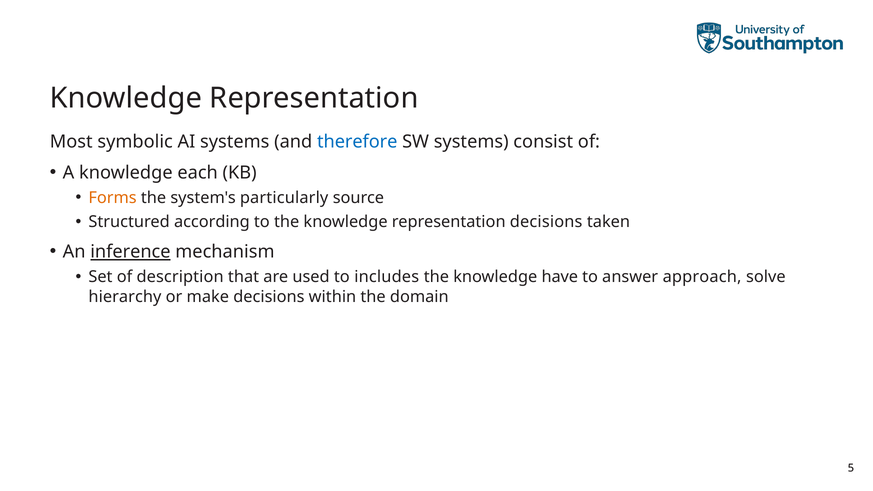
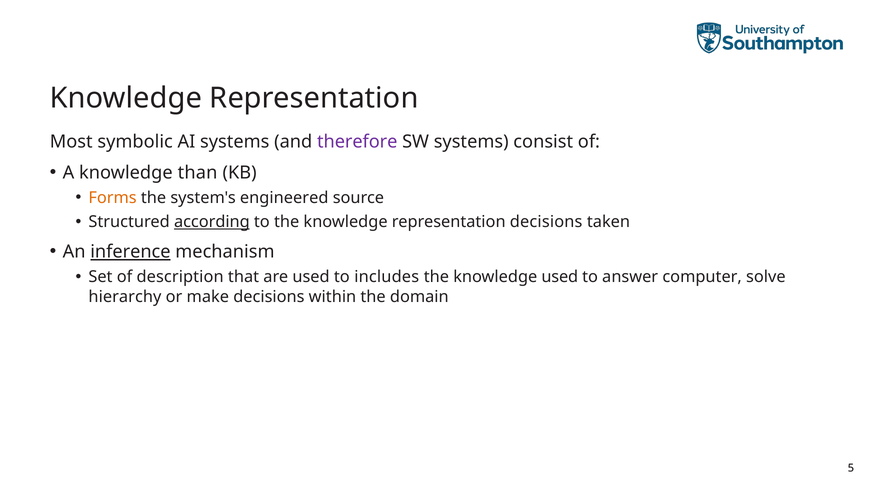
therefore colour: blue -> purple (357, 142)
each: each -> than (198, 173)
particularly: particularly -> engineered (284, 198)
according underline: none -> present (212, 222)
knowledge have: have -> used (560, 277)
approach: approach -> computer (702, 277)
